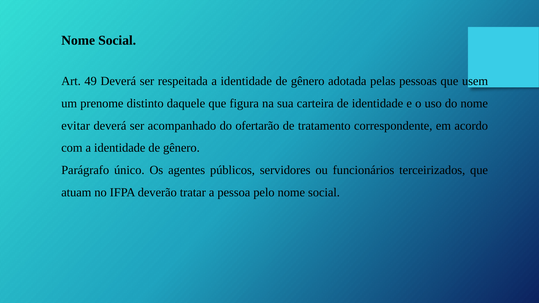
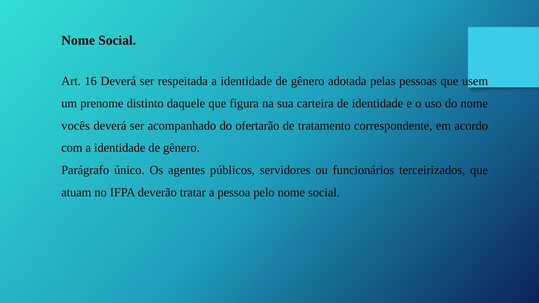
49: 49 -> 16 (91, 81)
evitar: evitar -> vocês (76, 126)
